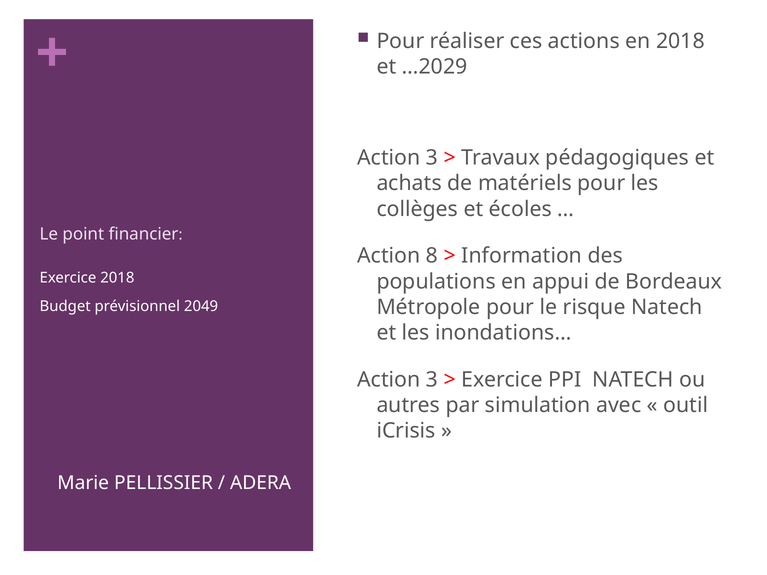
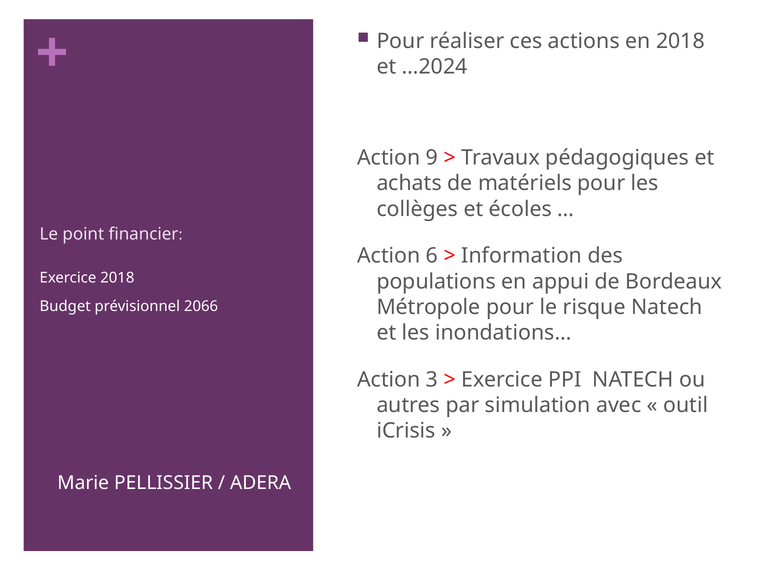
…2029: …2029 -> …2024 (435, 67)
3: 3 -> 9 (432, 158)
8: 8 -> 6 (432, 256)
2049: 2049 -> 2066 (201, 307)
